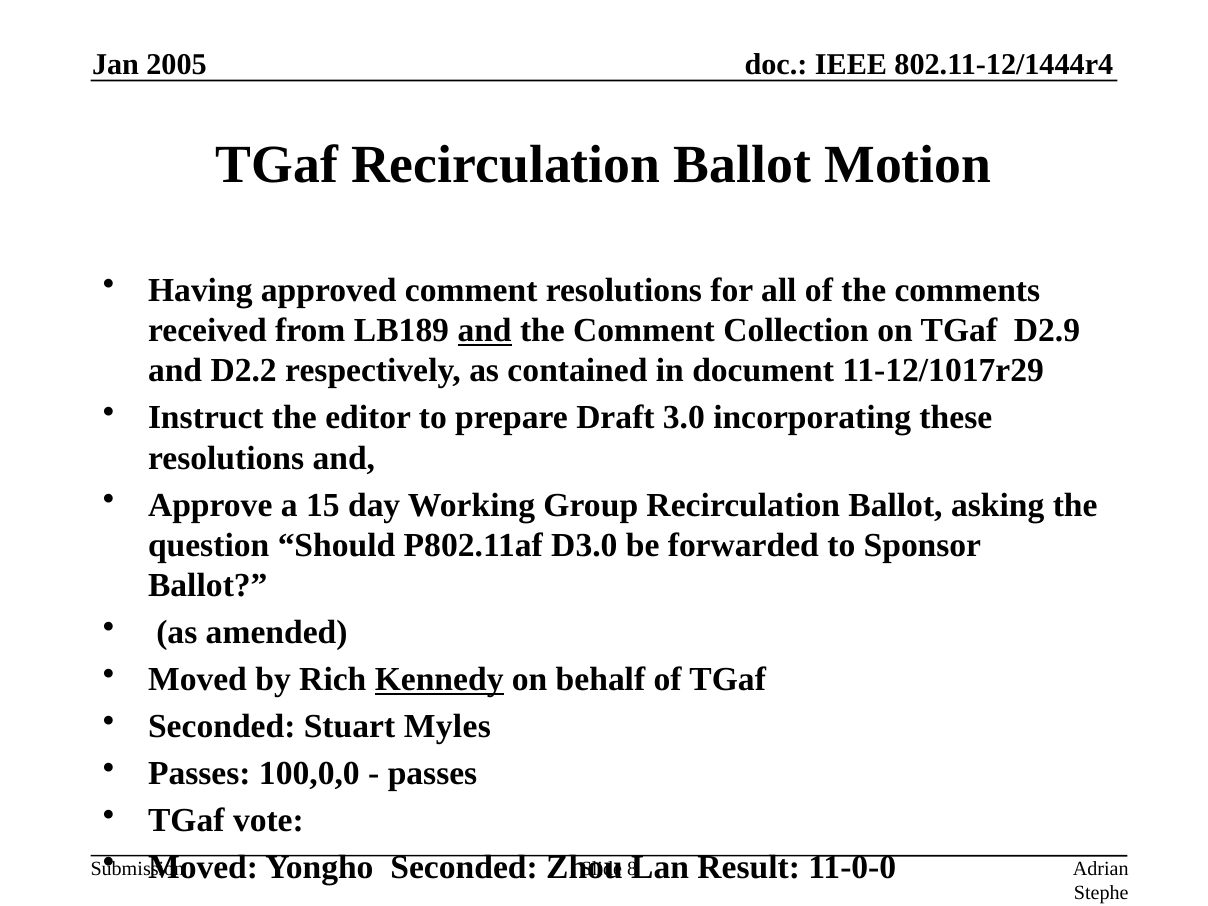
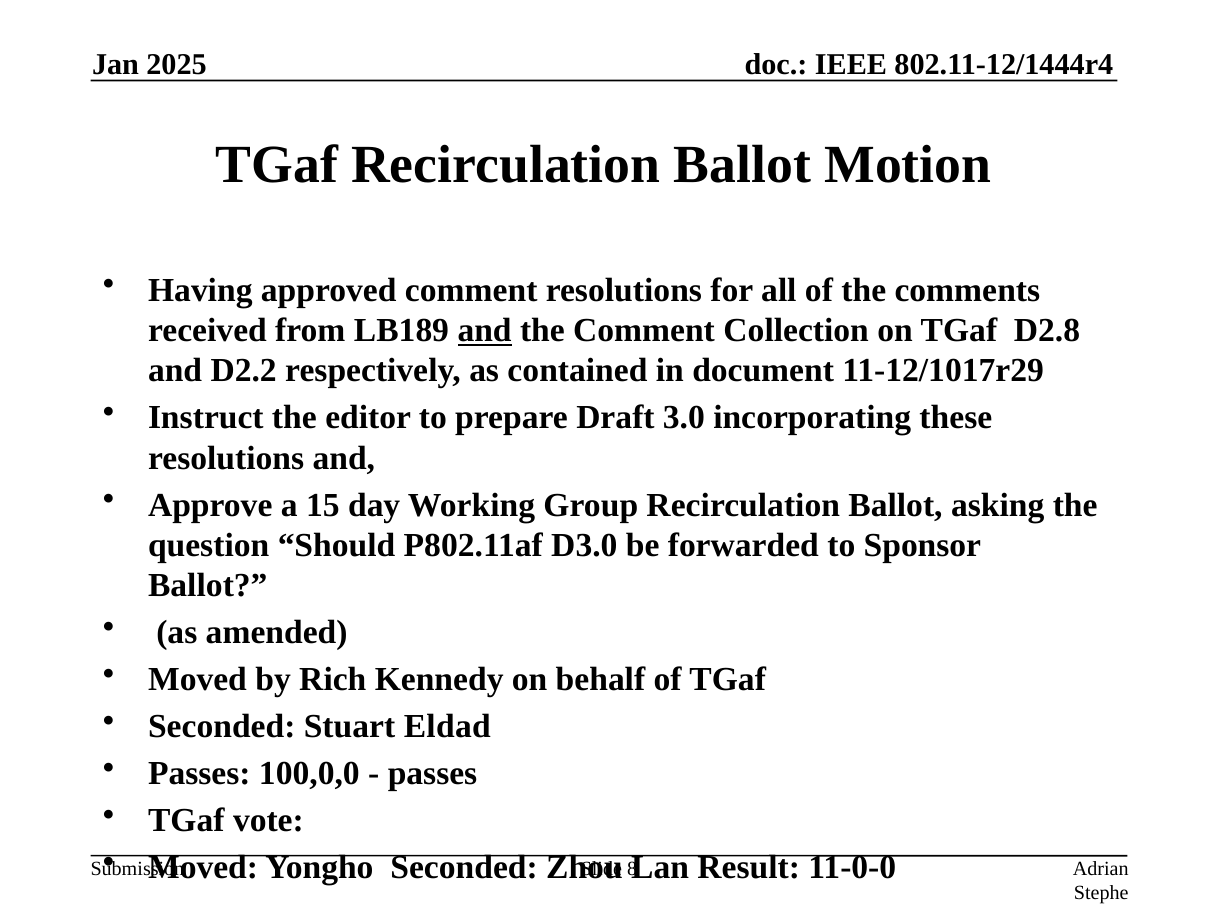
2005: 2005 -> 2025 (177, 64)
D2.9: D2.9 -> D2.8 (1047, 331)
Kennedy underline: present -> none (439, 680)
Myles: Myles -> Eldad (447, 727)
